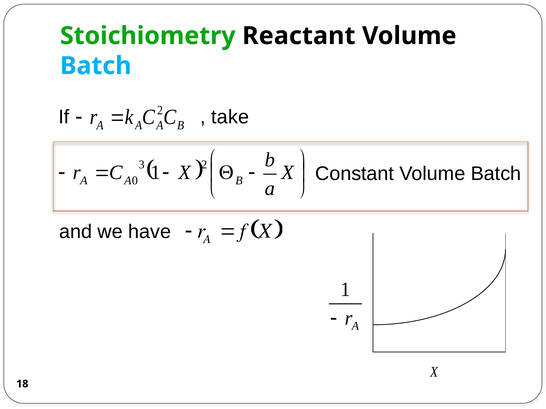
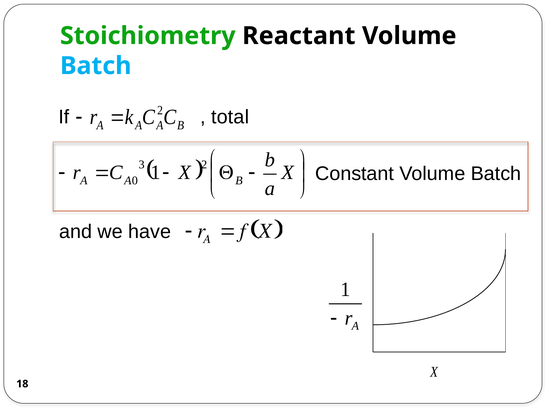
take: take -> total (230, 117)
